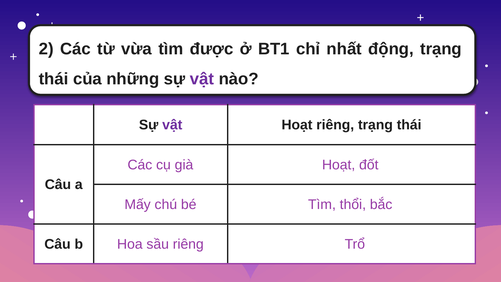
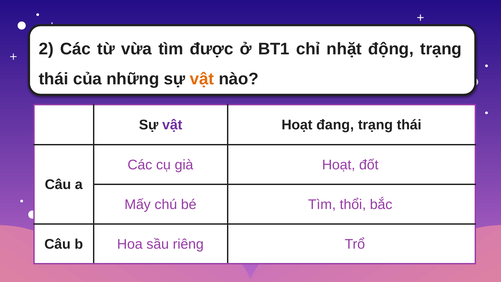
nhất: nhất -> nhặt (344, 49)
vật colour: purple -> orange (202, 79)
Hoạt riêng: riêng -> đang (335, 125)
